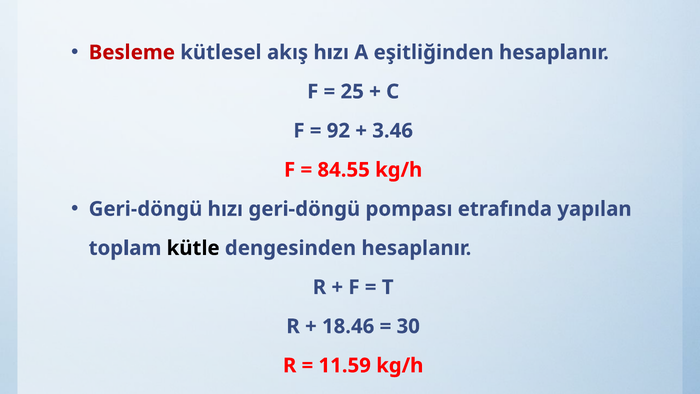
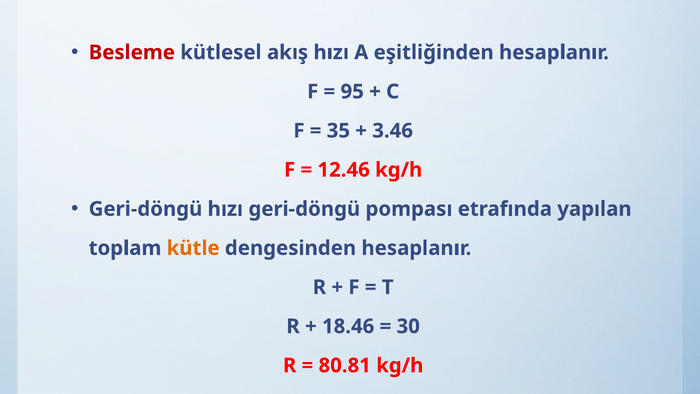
25: 25 -> 95 (352, 92)
92: 92 -> 35 (338, 131)
84.55: 84.55 -> 12.46 (344, 170)
kütle colour: black -> orange (193, 248)
11.59: 11.59 -> 80.81 (345, 365)
